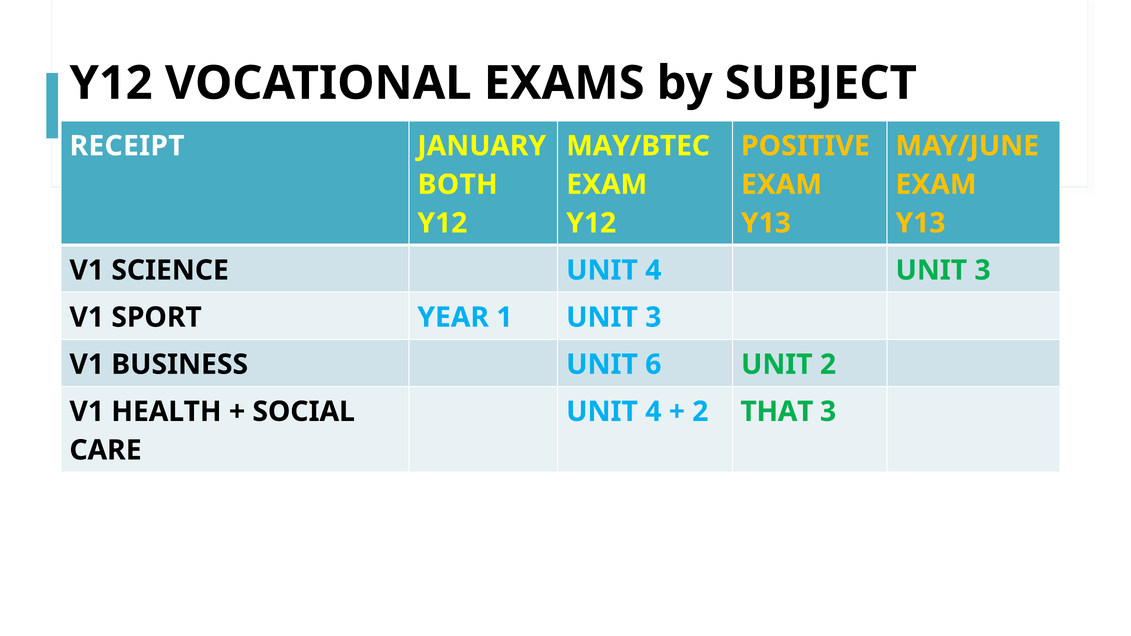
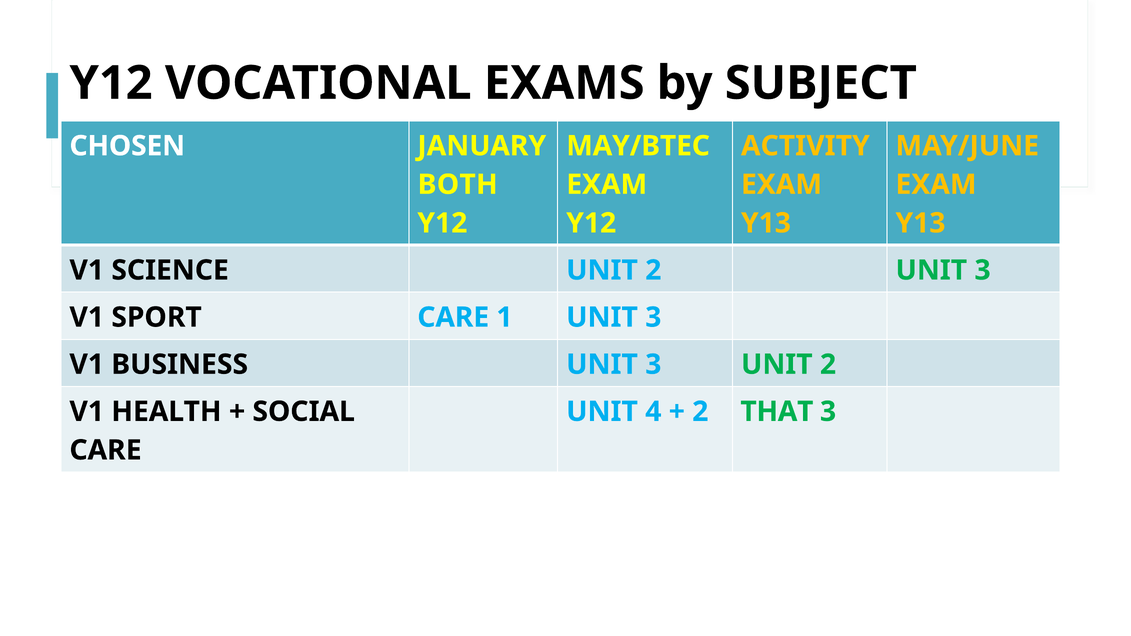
RECEIPT: RECEIPT -> CHOSEN (127, 146)
POSITIVE: POSITIVE -> ACTIVITY (805, 146)
SCIENCE UNIT 4: 4 -> 2 (653, 270)
SPORT YEAR: YEAR -> CARE (453, 317)
BUSINESS UNIT 6: 6 -> 3 (653, 365)
